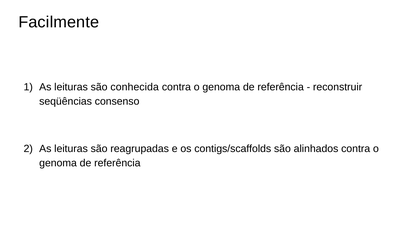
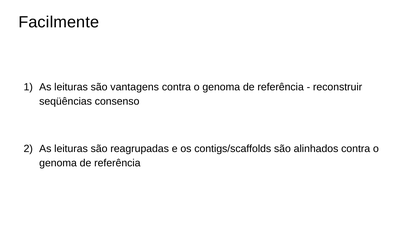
conhecida: conhecida -> vantagens (135, 87)
